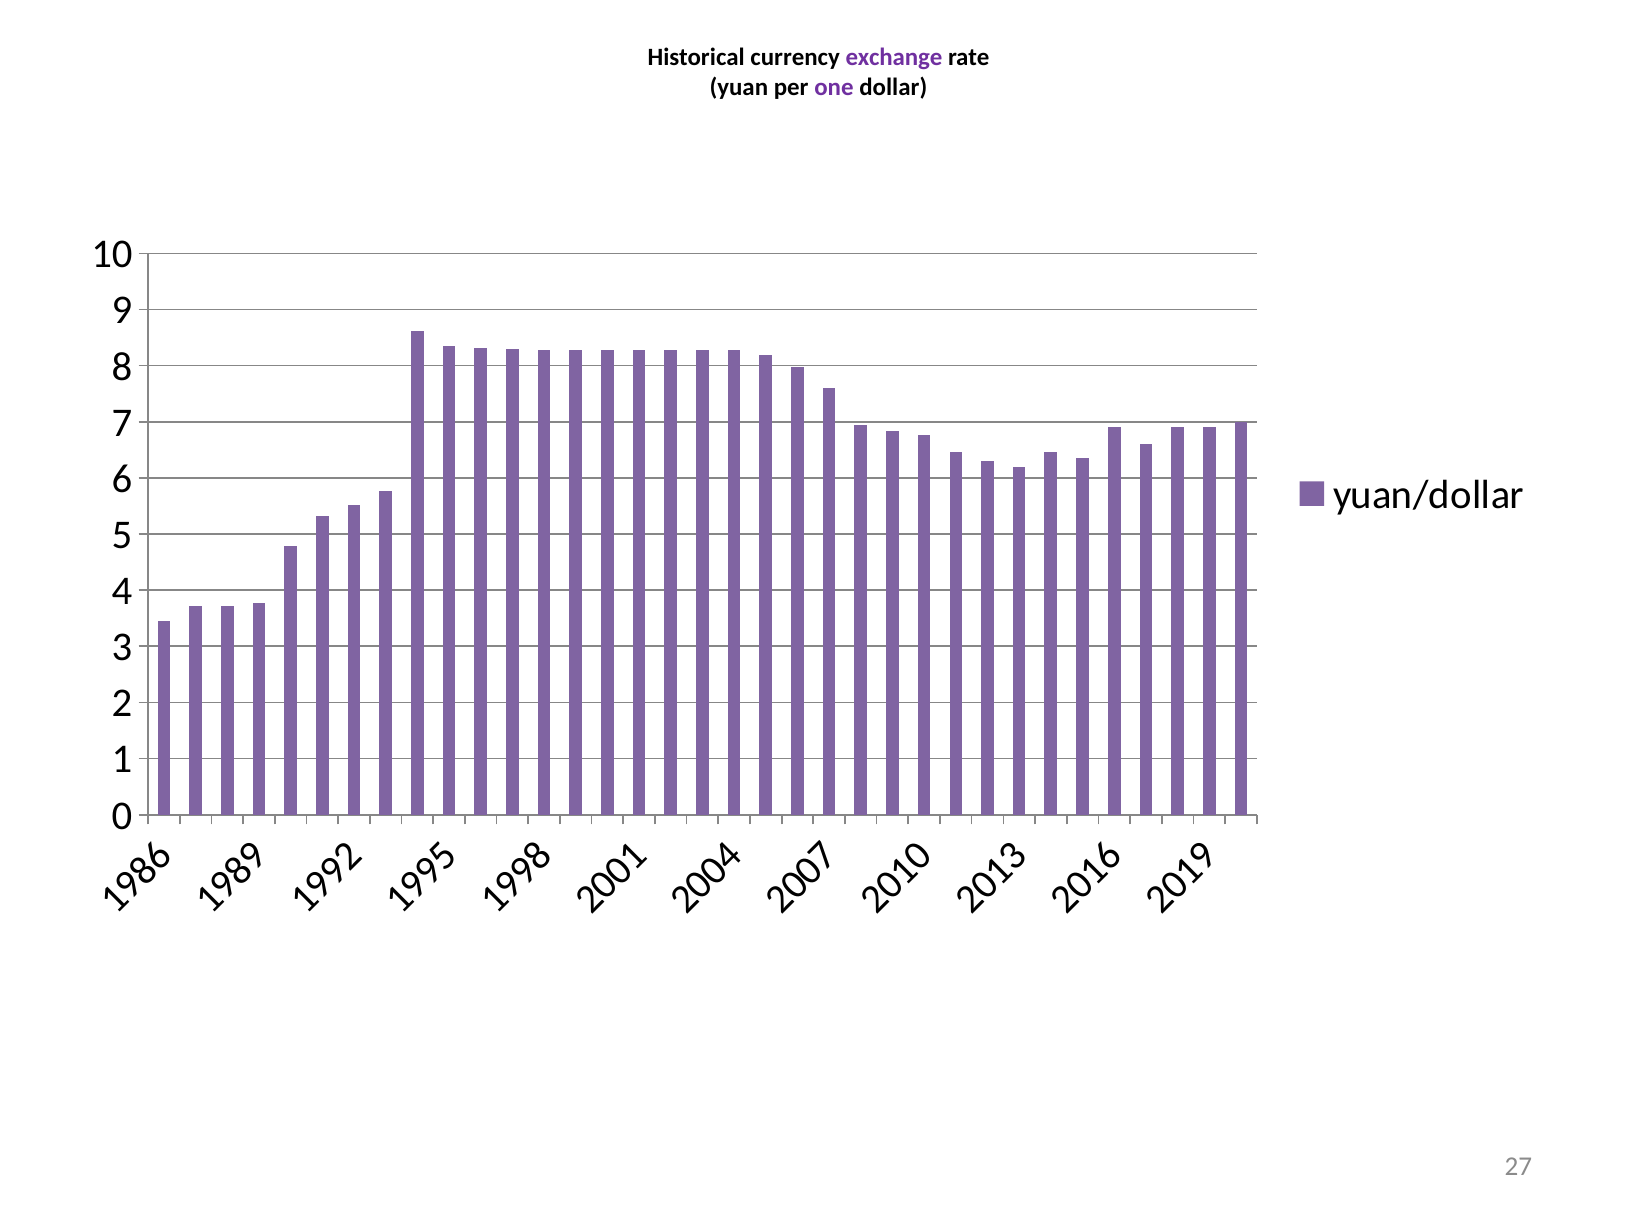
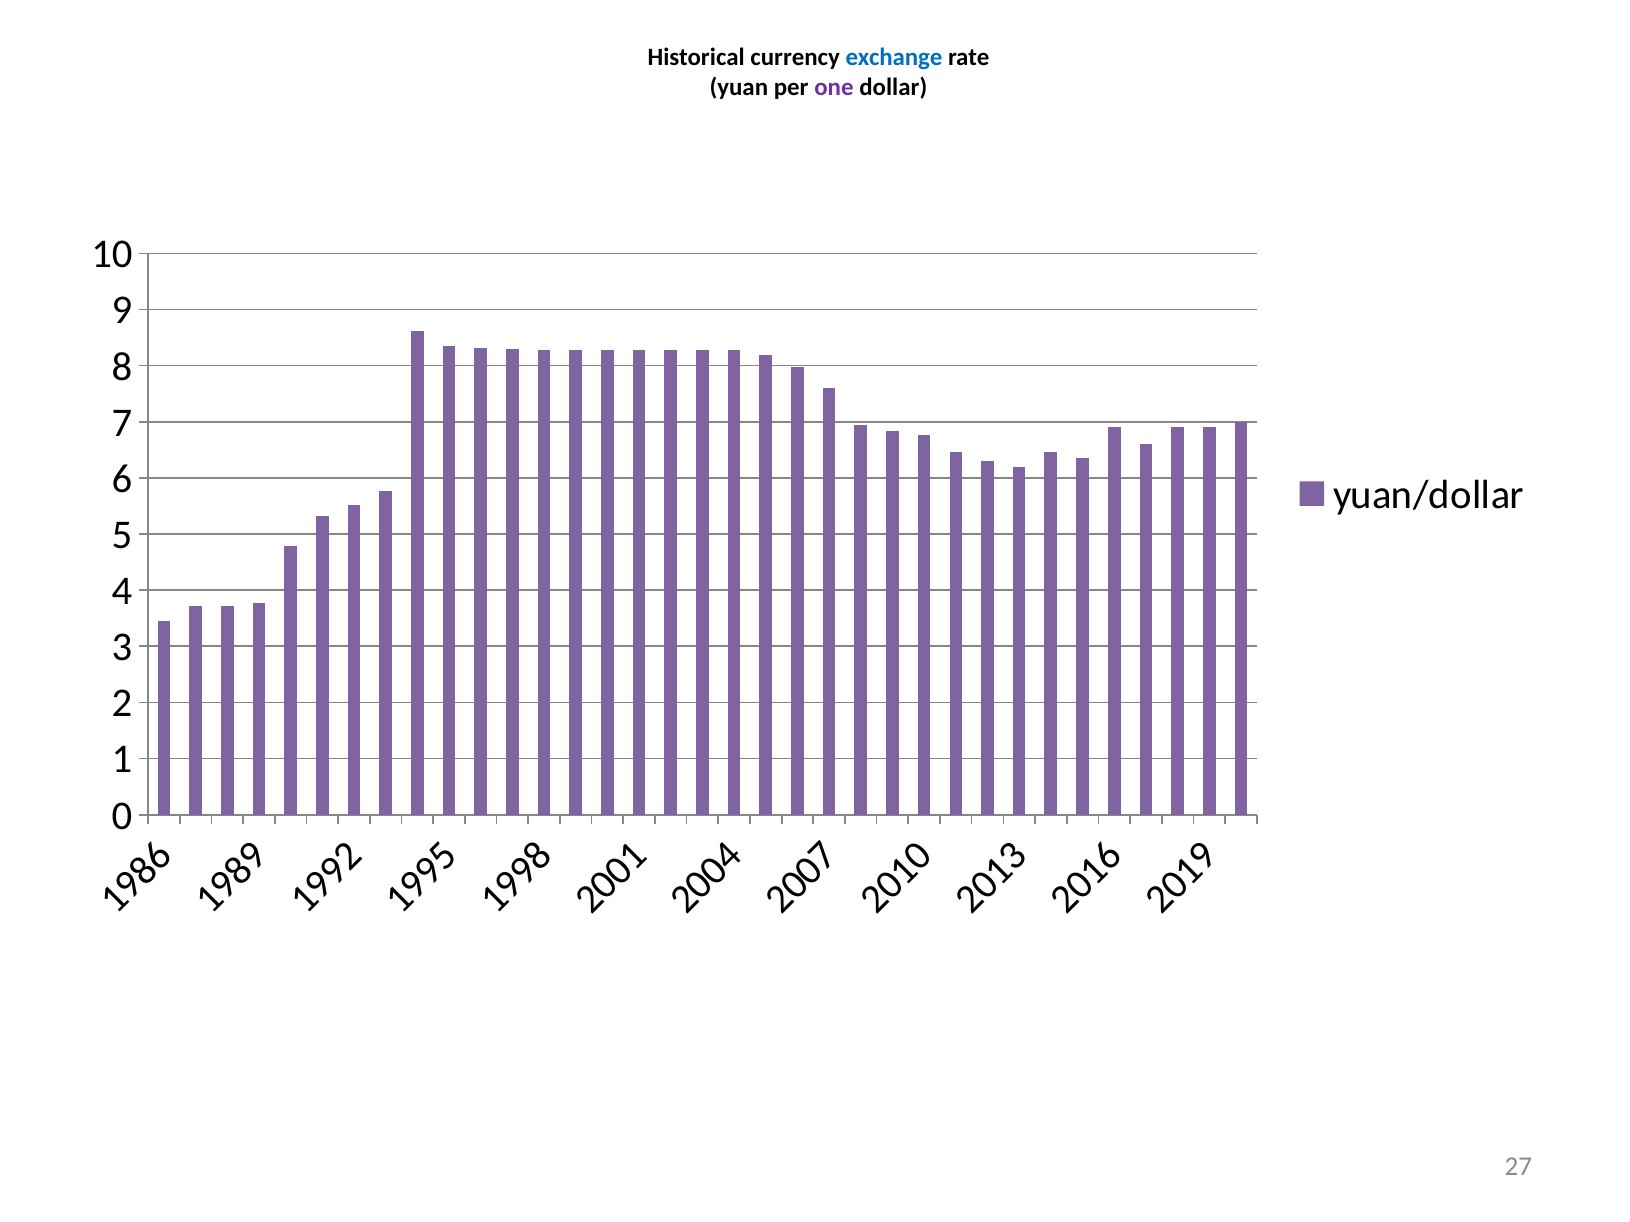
exchange colour: purple -> blue (894, 57)
